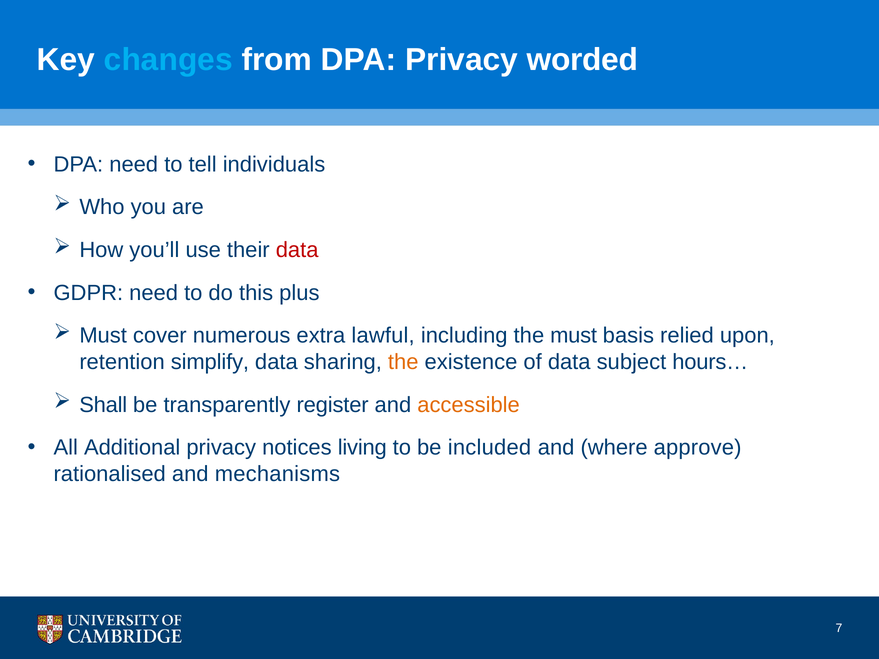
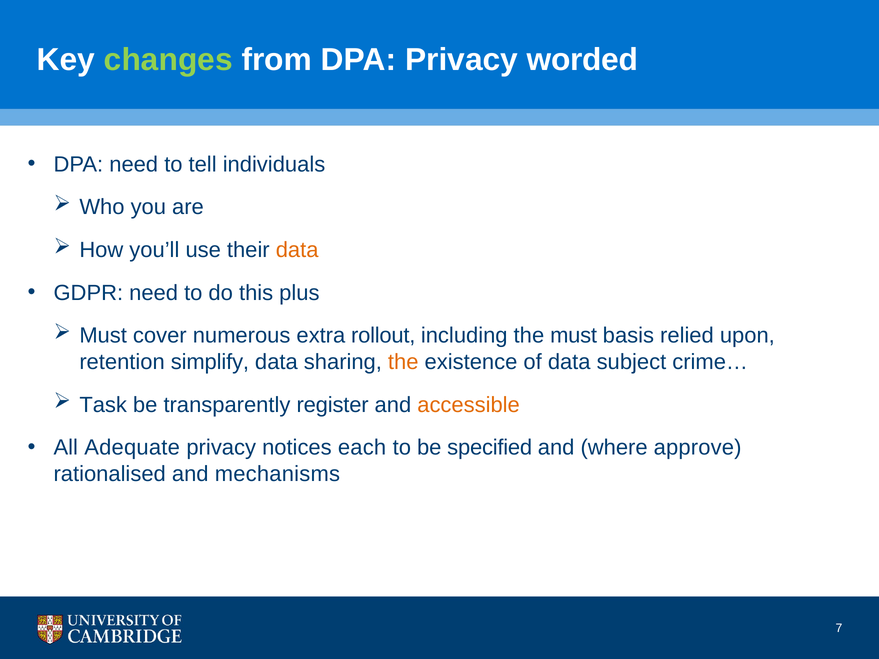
changes colour: light blue -> light green (168, 60)
data colour: red -> orange (297, 250)
lawful: lawful -> rollout (383, 336)
hours…: hours… -> crime… (710, 362)
Shall: Shall -> Task (103, 405)
Additional: Additional -> Adequate (132, 448)
living: living -> each (362, 448)
included: included -> specified (490, 448)
